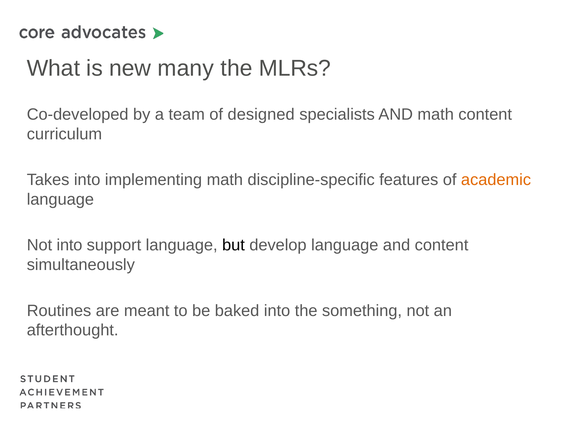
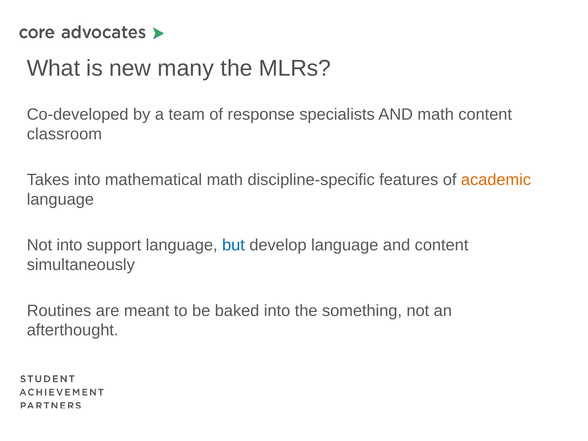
designed: designed -> response (261, 115)
curriculum: curriculum -> classroom (64, 134)
implementing: implementing -> mathematical (153, 180)
but colour: black -> blue (233, 245)
